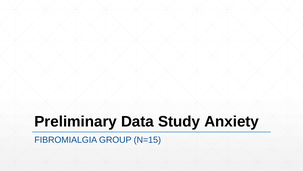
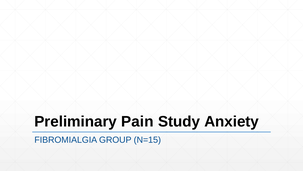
Data: Data -> Pain (137, 121)
